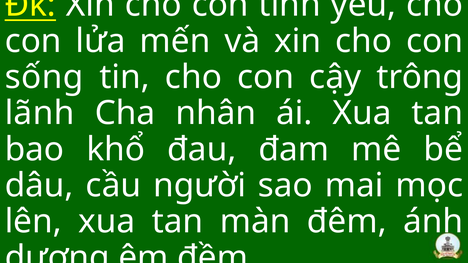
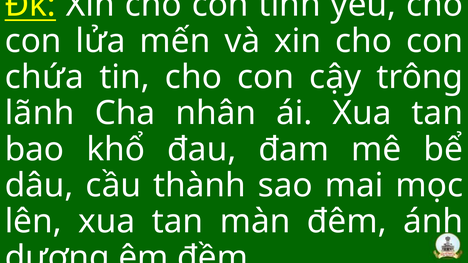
sống: sống -> chứa (44, 77)
người: người -> thành (200, 186)
